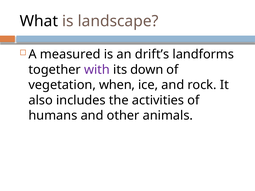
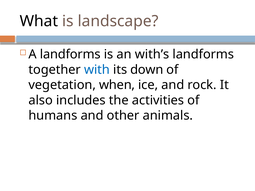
A measured: measured -> landforms (70, 54)
drift’s: drift’s -> with’s (152, 54)
with colour: purple -> blue (97, 70)
